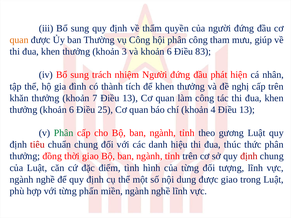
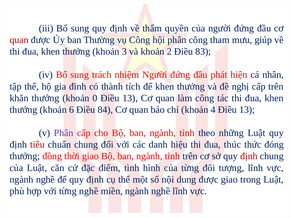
quan colour: orange -> red (19, 40)
và khoản 6: 6 -> 2 (169, 52)
7: 7 -> 0 (95, 98)
25: 25 -> 84 (105, 110)
Phân colour: green -> purple (64, 133)
gương: gương -> những (231, 133)
thức phân: phân -> đóng (274, 145)
từng phấn: phấn -> nghề (89, 191)
